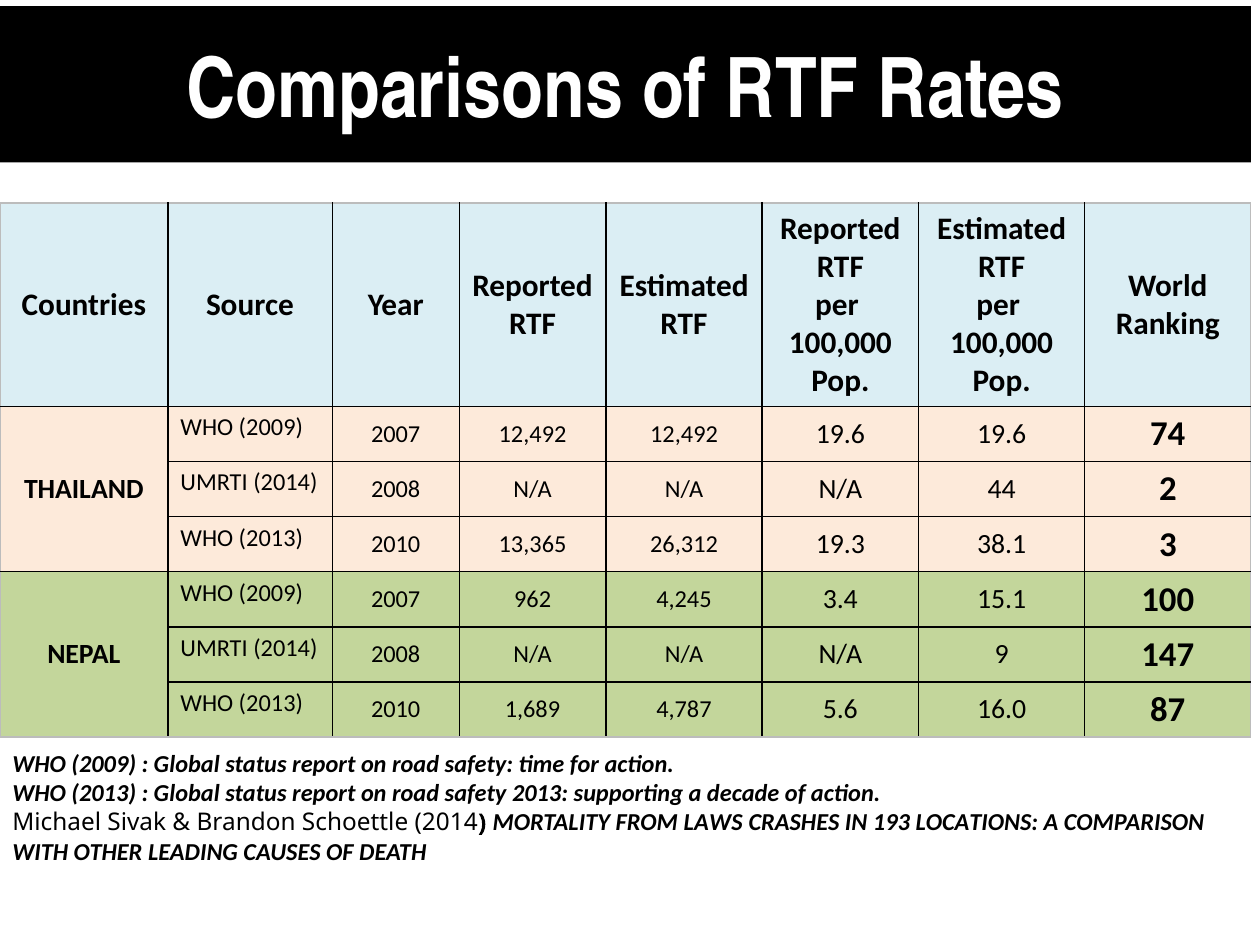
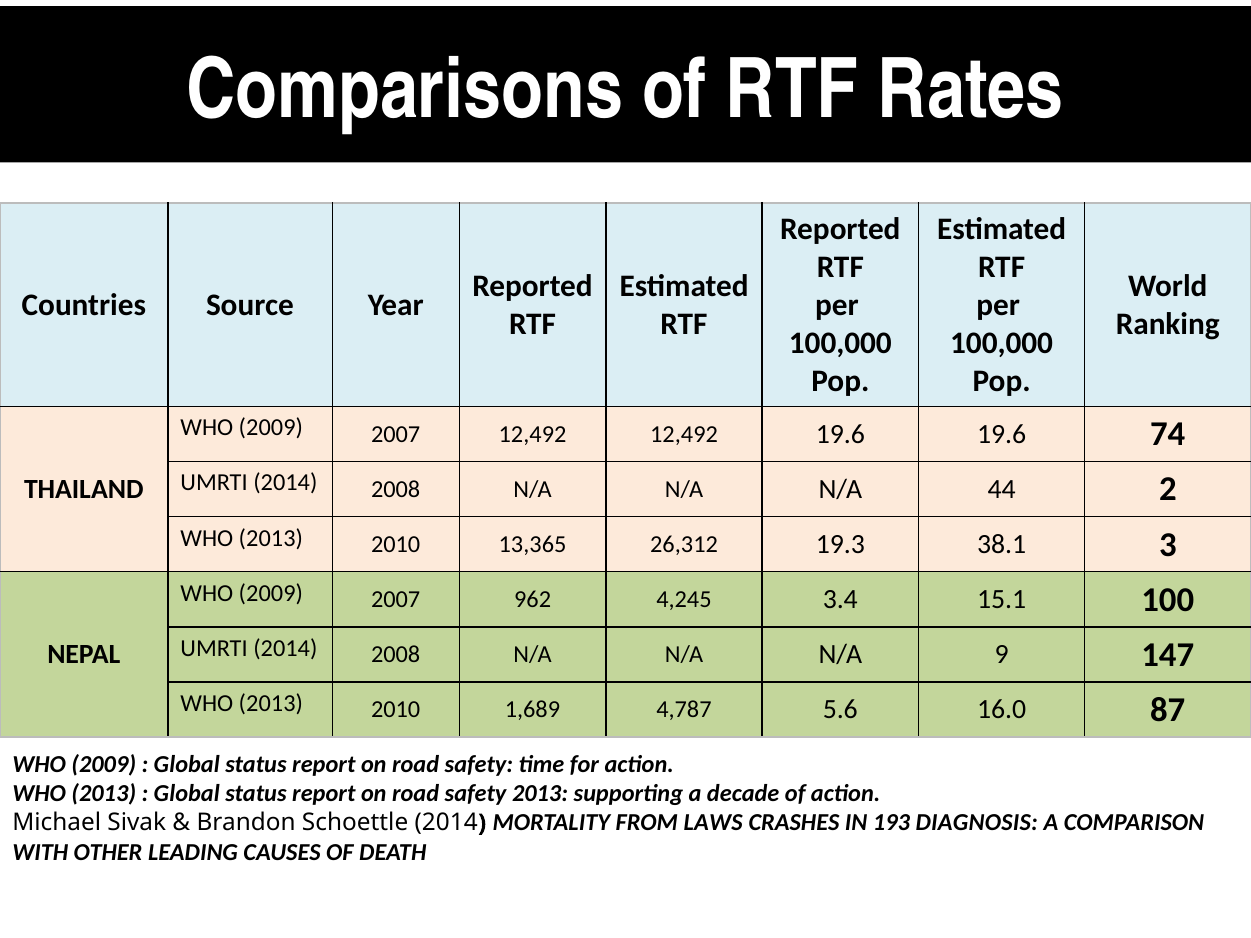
LOCATIONS: LOCATIONS -> DIAGNOSIS (977, 823)
